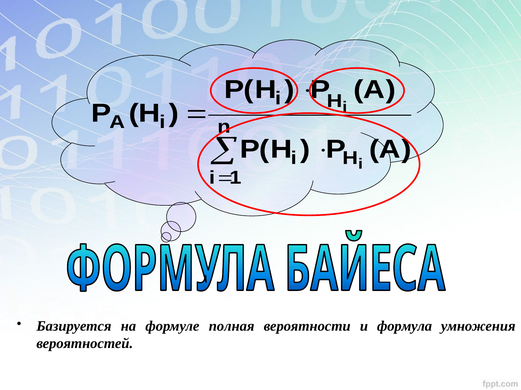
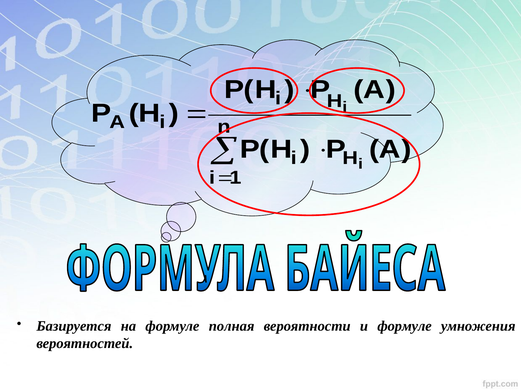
и формула: формула -> формуле (405, 327)
